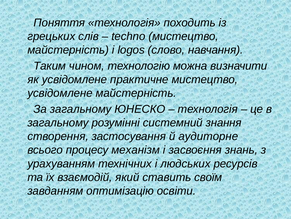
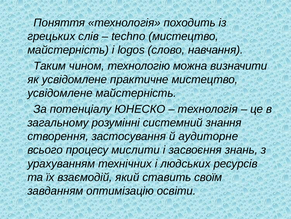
За загальному: загальному -> потенціалу (81, 109)
механізм: механізм -> мислити (136, 150)
